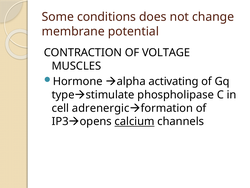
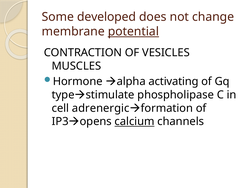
conditions: conditions -> developed (107, 17)
potential underline: none -> present (133, 31)
VOLTAGE: VOLTAGE -> VESICLES (166, 52)
